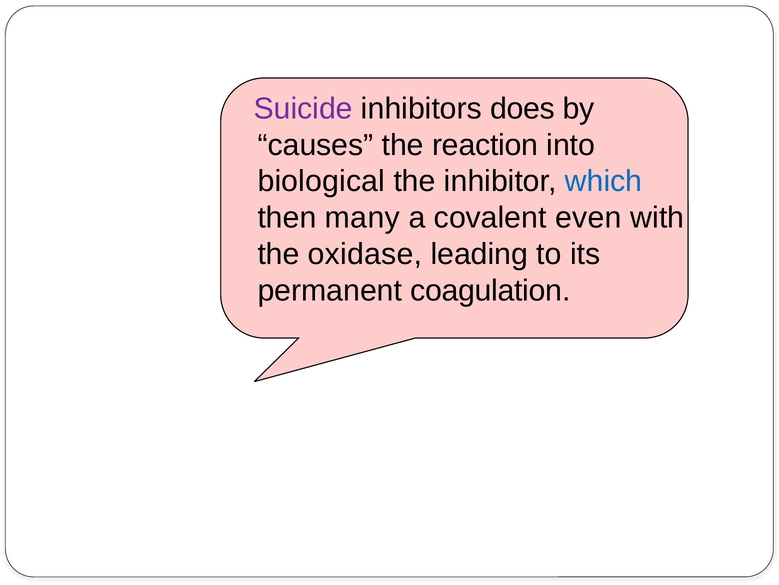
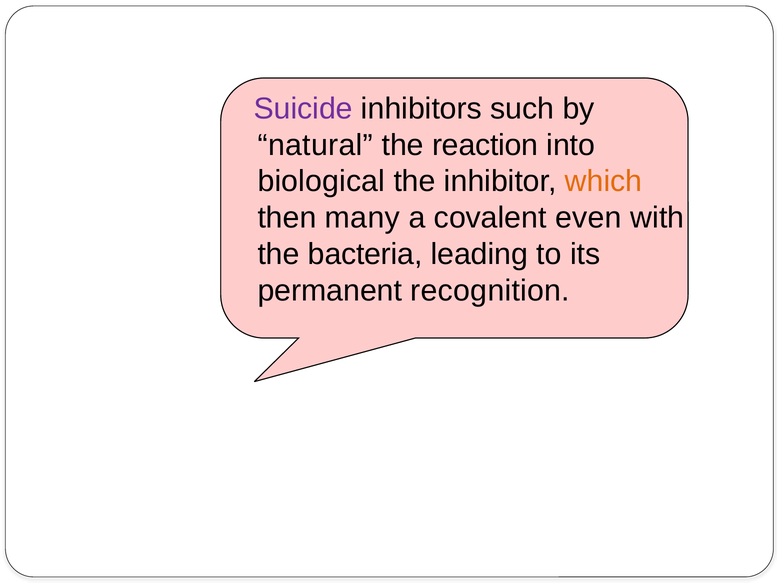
does: does -> such (522, 109)
causes: causes -> natural (315, 145)
which colour: blue -> orange (604, 181)
oxidase: oxidase -> bacteria (365, 254)
coagulation: coagulation -> recognition (490, 290)
